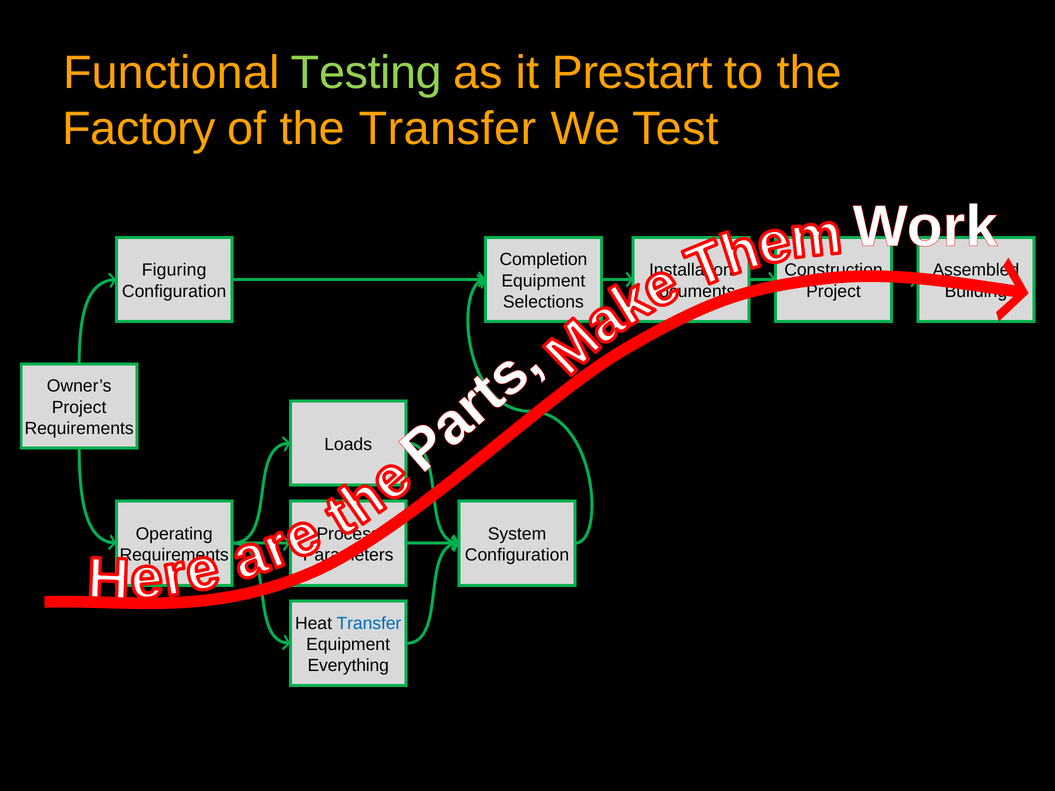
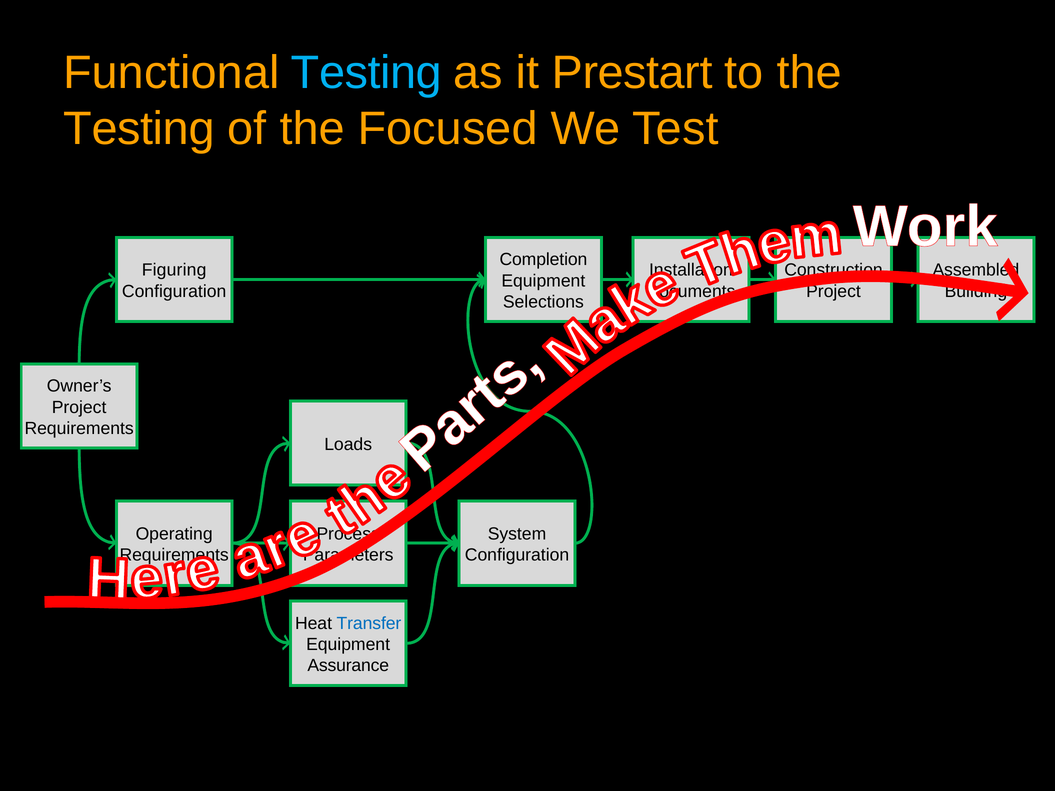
Testing colour: light green -> light blue (366, 73)
Factory: Factory -> Testing (139, 129)
the Transfer: Transfer -> Focused (448, 129)
Everything: Everything -> Assurance (348, 666)
